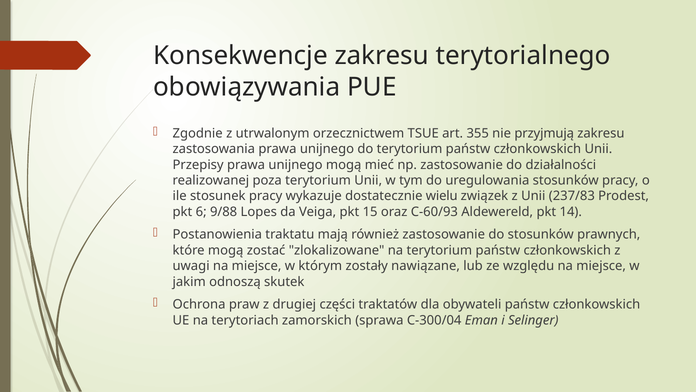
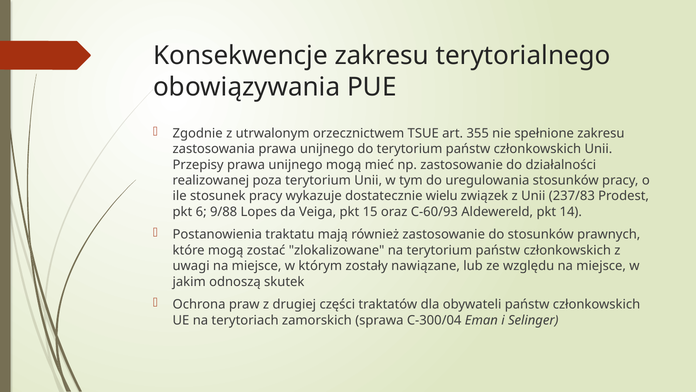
przyjmują: przyjmują -> spełnione (544, 133)
